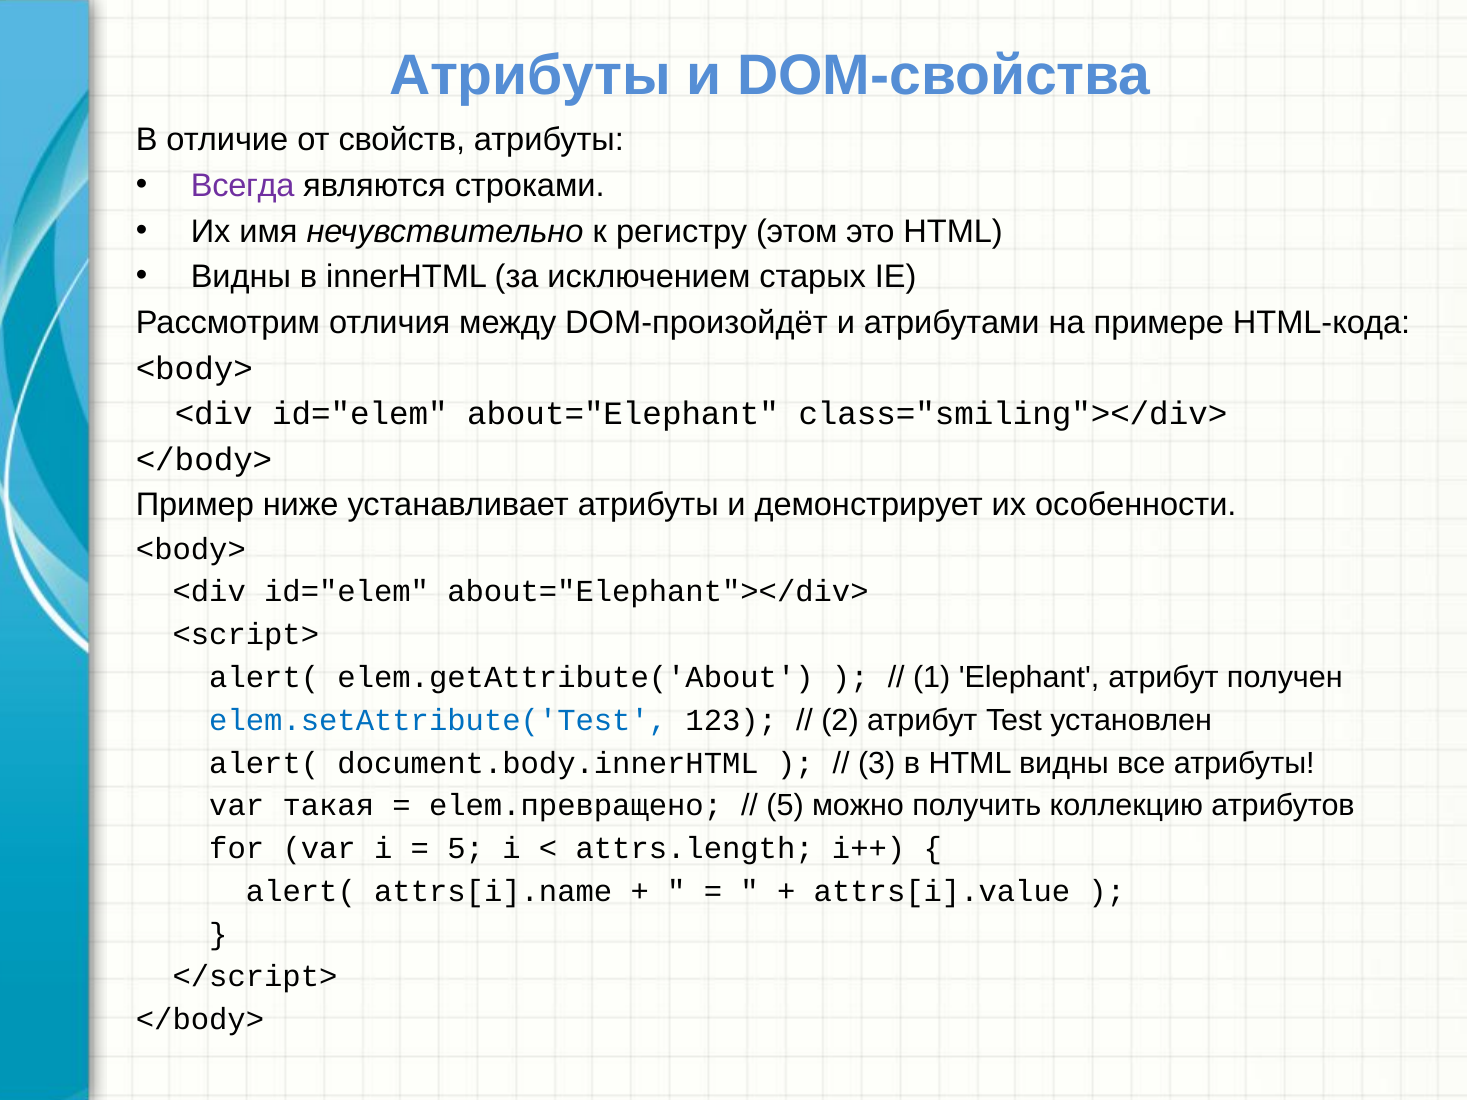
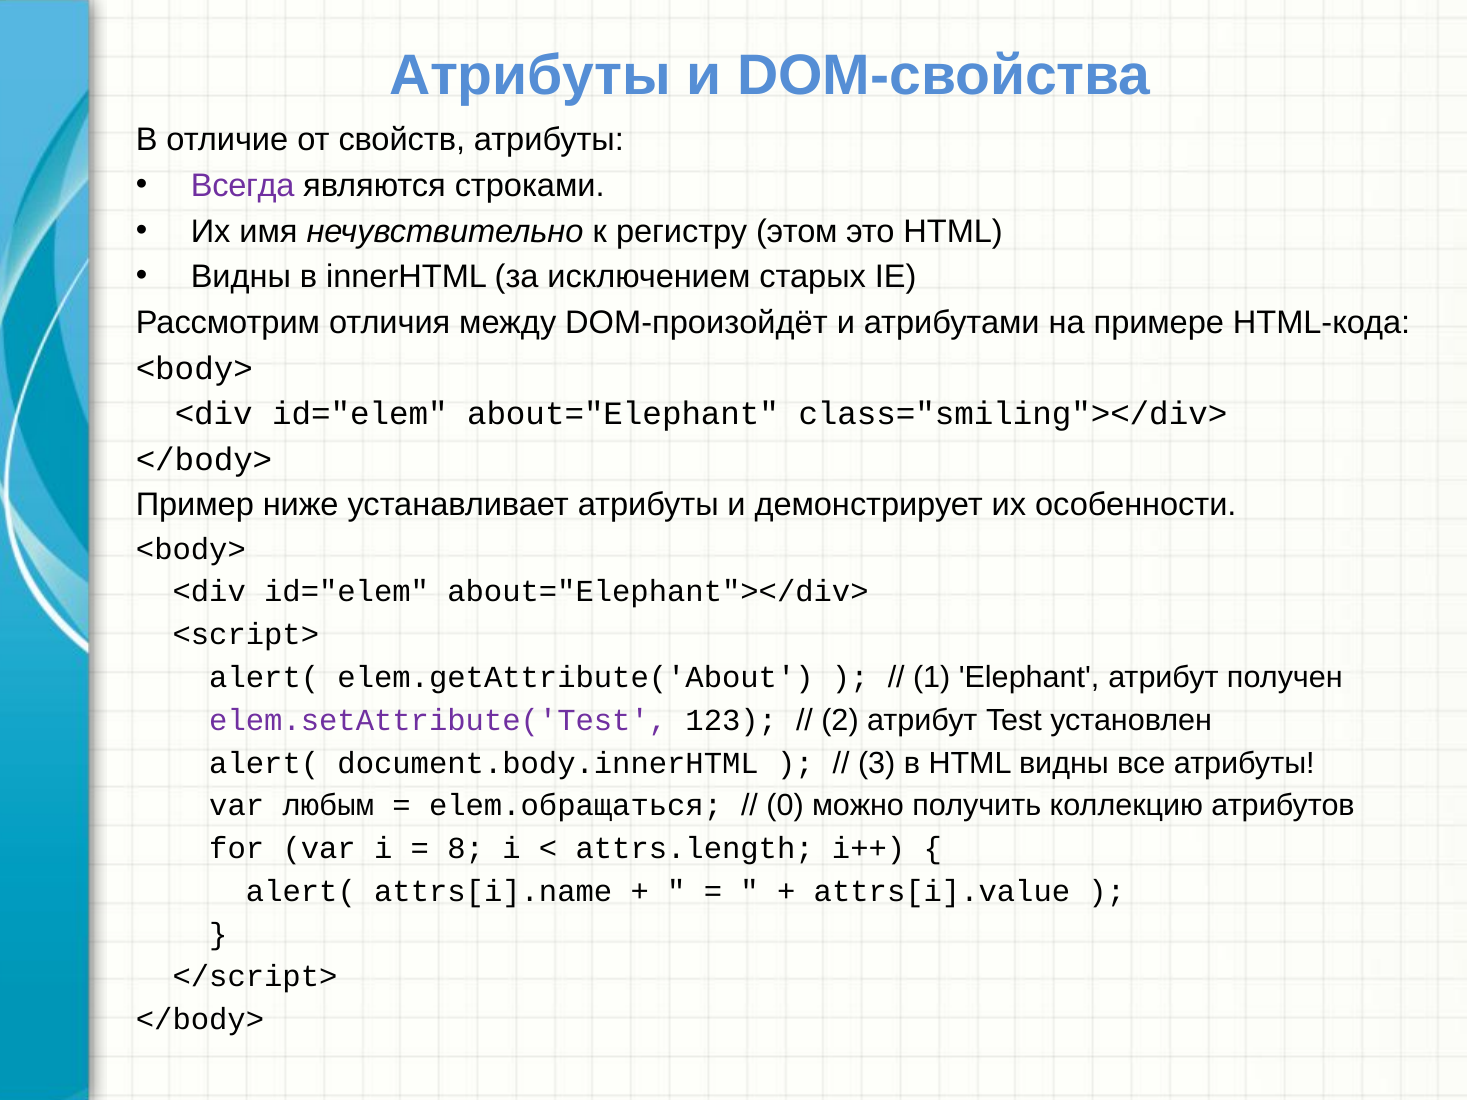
elem.setAttribute('Test colour: blue -> purple (438, 720)
такая: такая -> любым (328, 806)
elem.превращено: elem.превращено -> elem.обращаться (576, 806)
5: 5 -> 0 (785, 806)
5: 5 -> 8 (466, 849)
